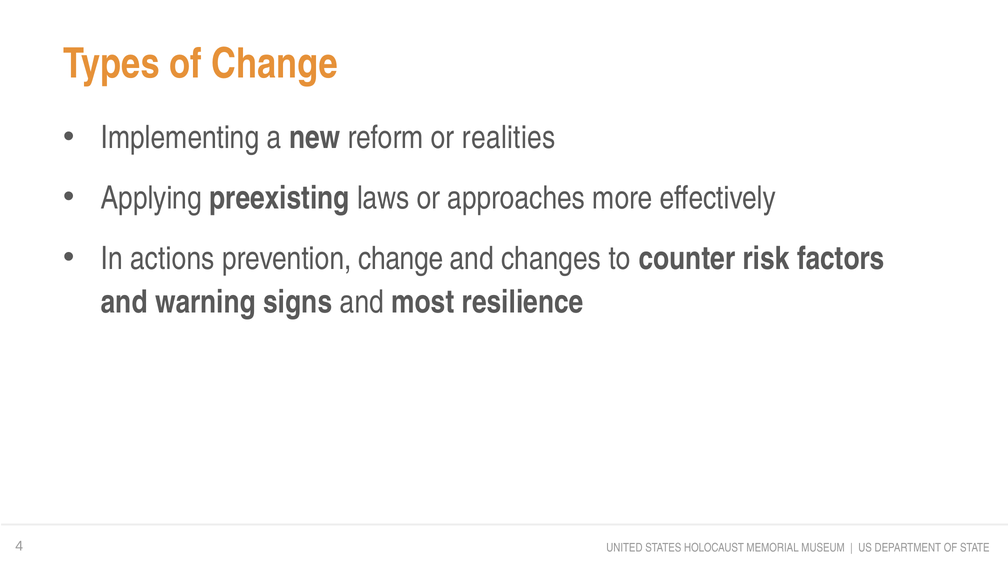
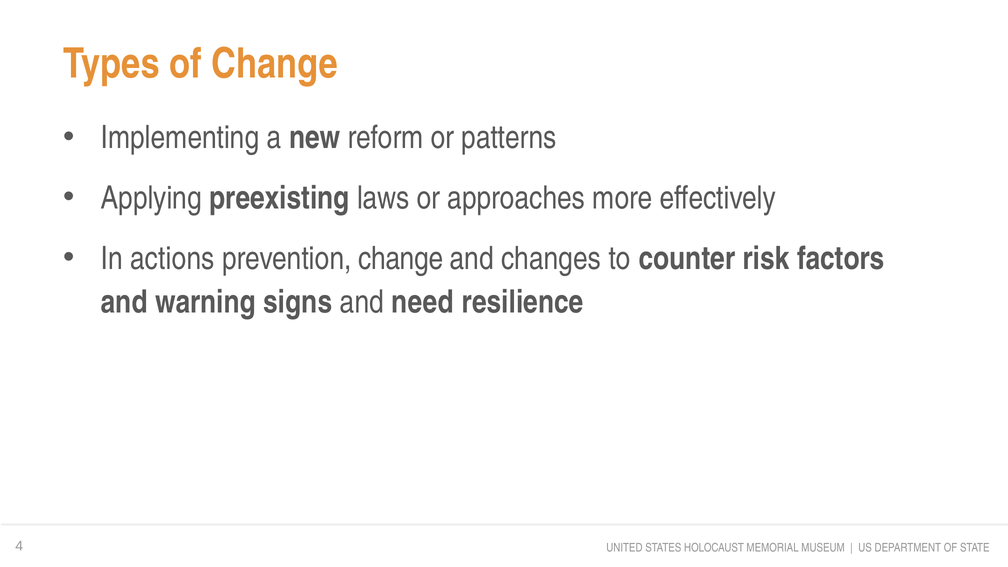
realities: realities -> patterns (509, 138)
most: most -> need (423, 302)
